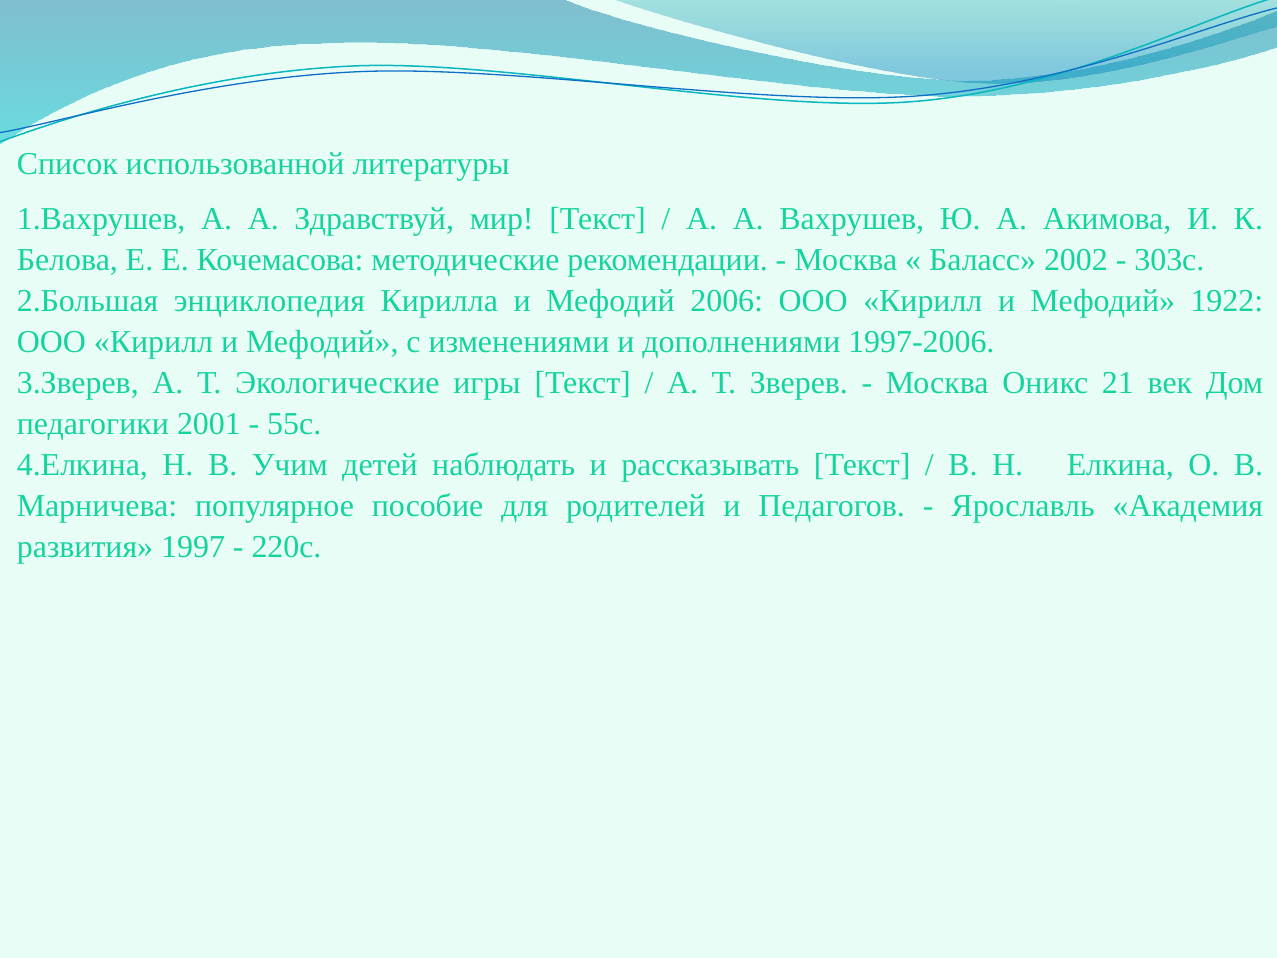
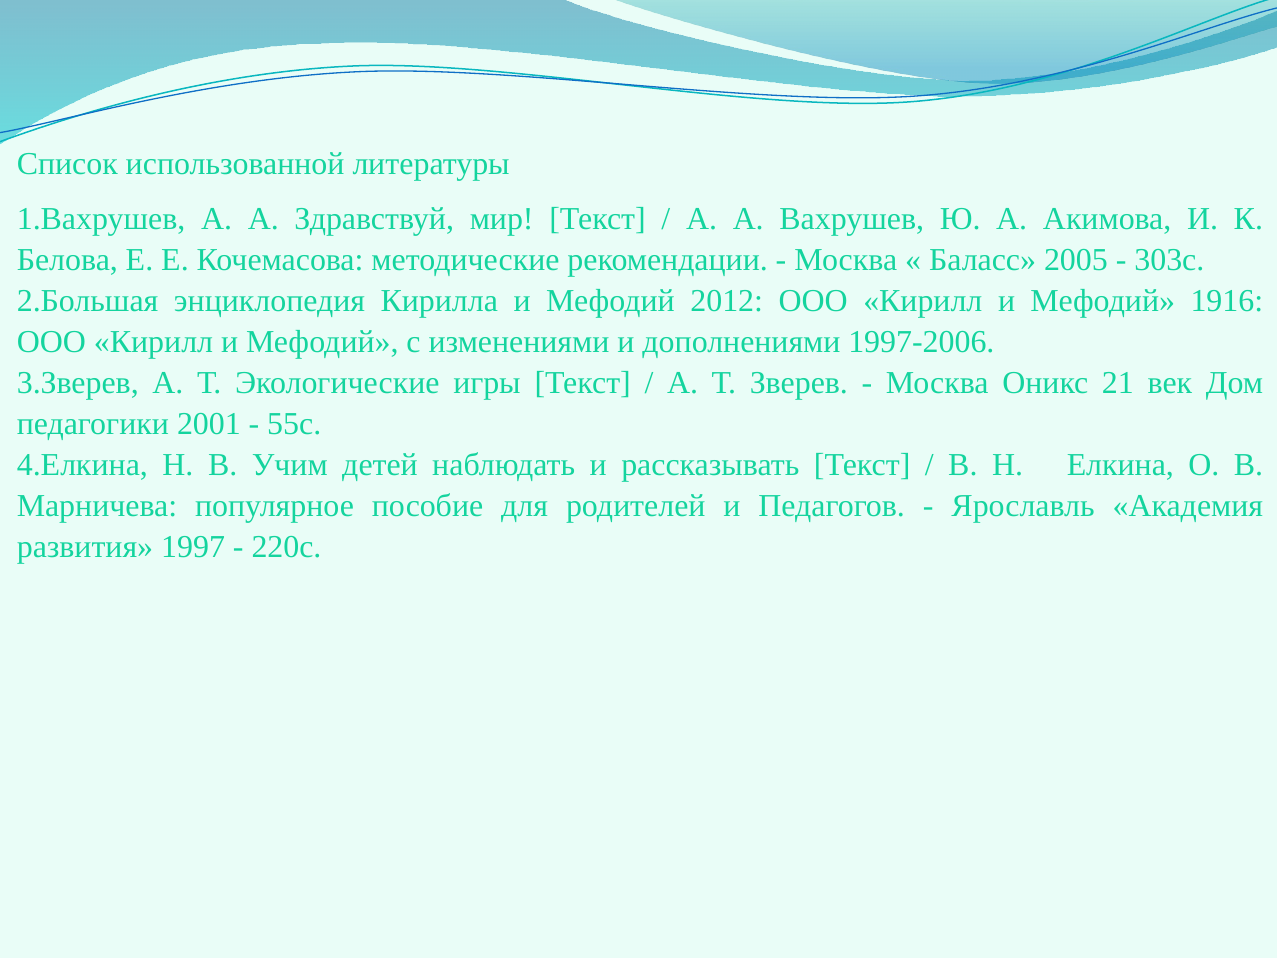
2002: 2002 -> 2005 (1076, 260)
2006: 2006 -> 2012 (727, 301)
1922: 1922 -> 1916 (1227, 301)
